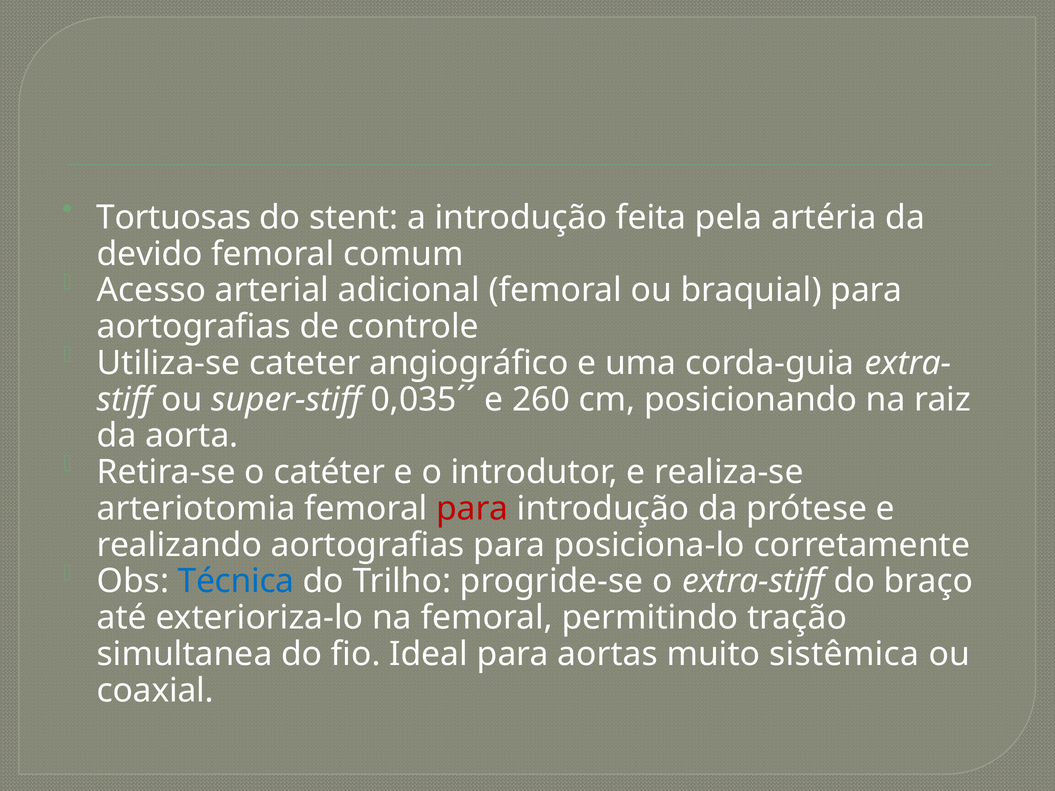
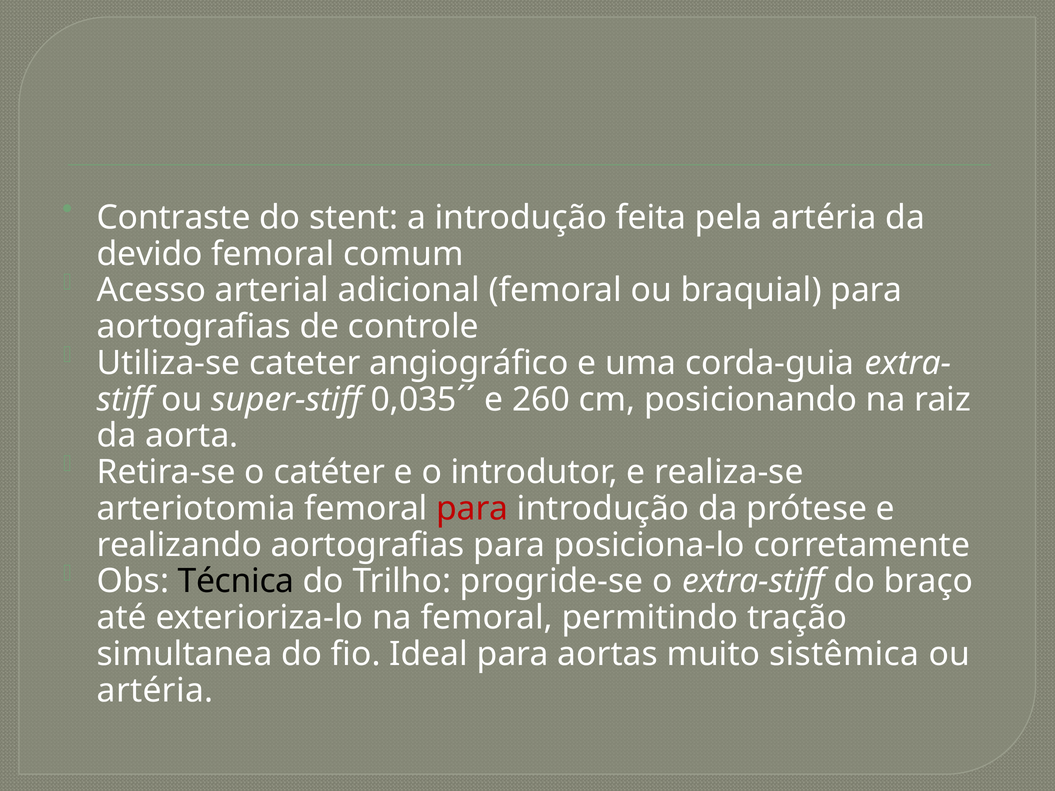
Tortuosas: Tortuosas -> Contraste (174, 218)
Técnica colour: blue -> black (236, 582)
coaxial: coaxial -> artéria (155, 691)
